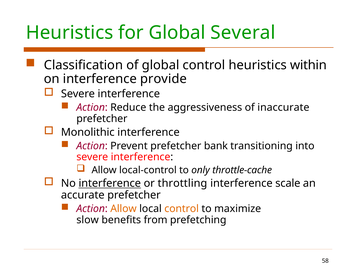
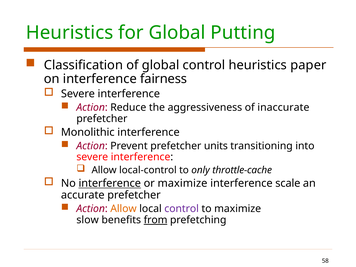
Several: Several -> Putting (243, 33)
within: within -> paper (308, 65)
provide: provide -> fairness (164, 79)
bank: bank -> units (216, 146)
or throttling: throttling -> maximize (182, 183)
control colour: orange -> purple (182, 209)
from underline: none -> present (156, 220)
